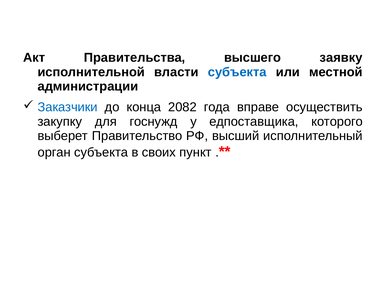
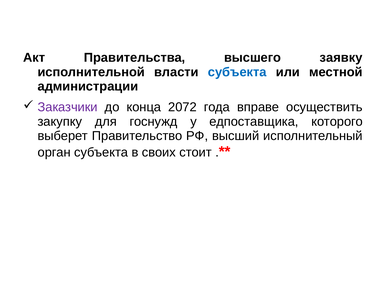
Заказчики colour: blue -> purple (68, 107)
2082: 2082 -> 2072 (182, 107)
пункт: пункт -> стоит (196, 152)
